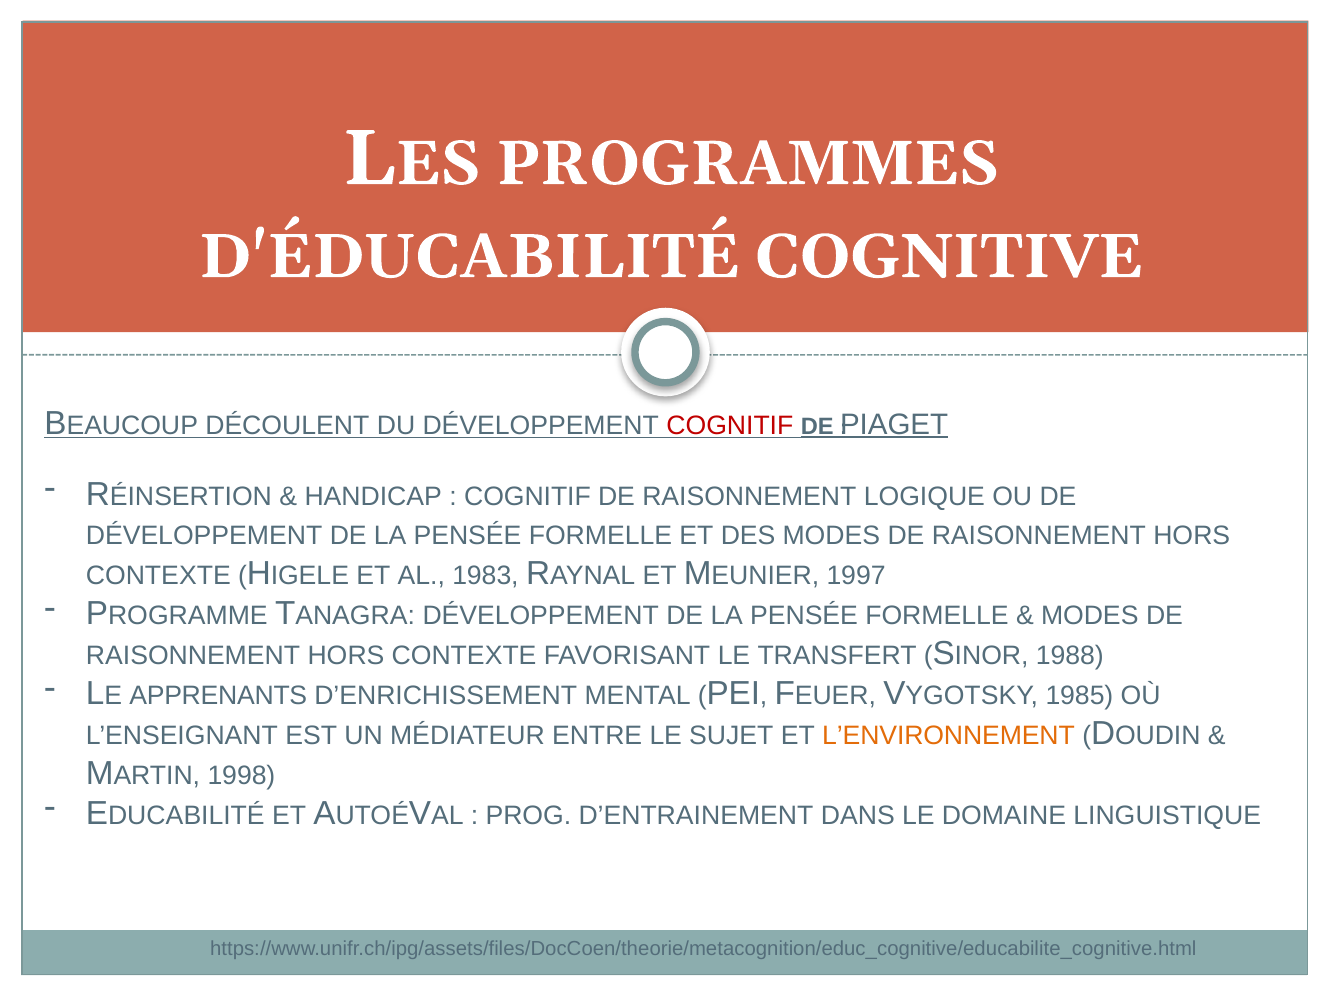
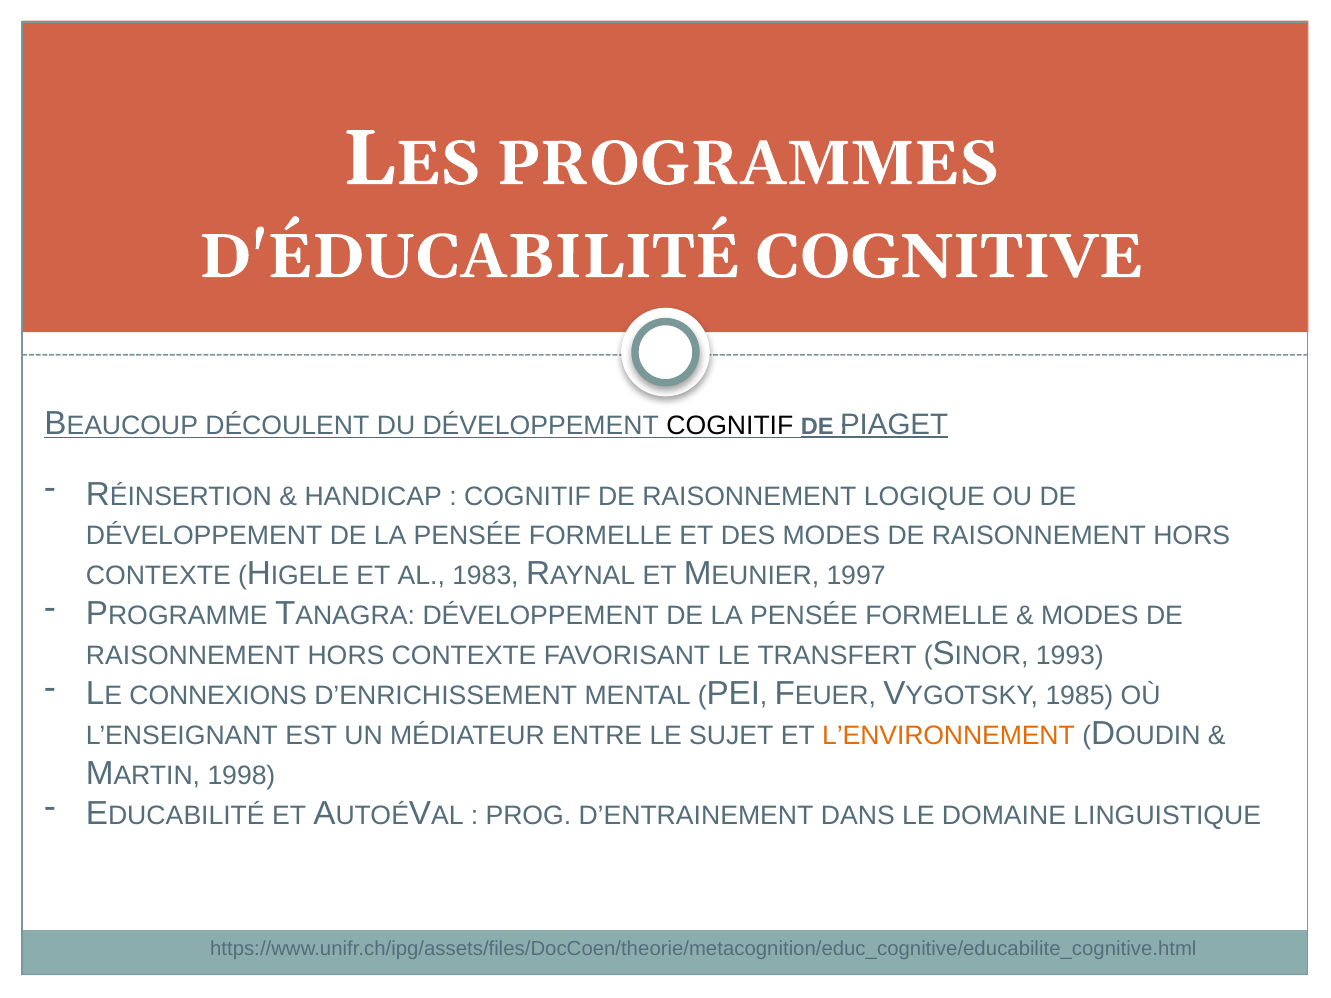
COGNITIF colour: red -> black (730, 425)
1988: 1988 -> 1993 (1070, 656)
APPRENANTS: APPRENANTS -> CONNEXIONS (218, 696)
